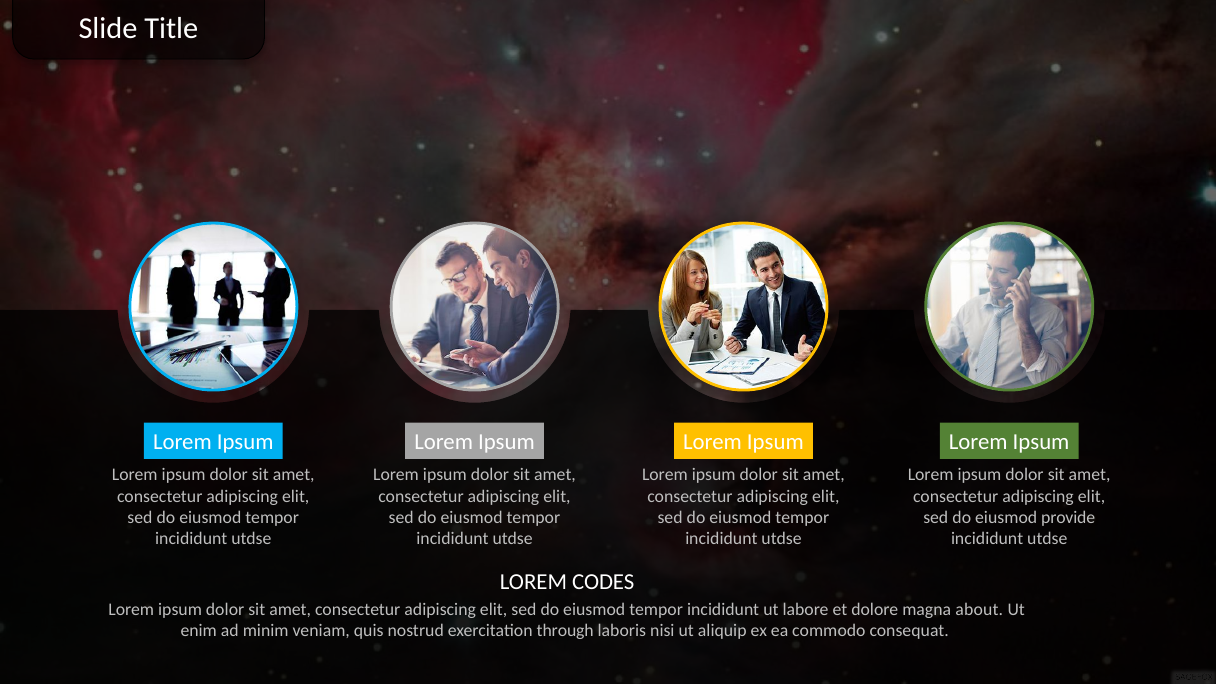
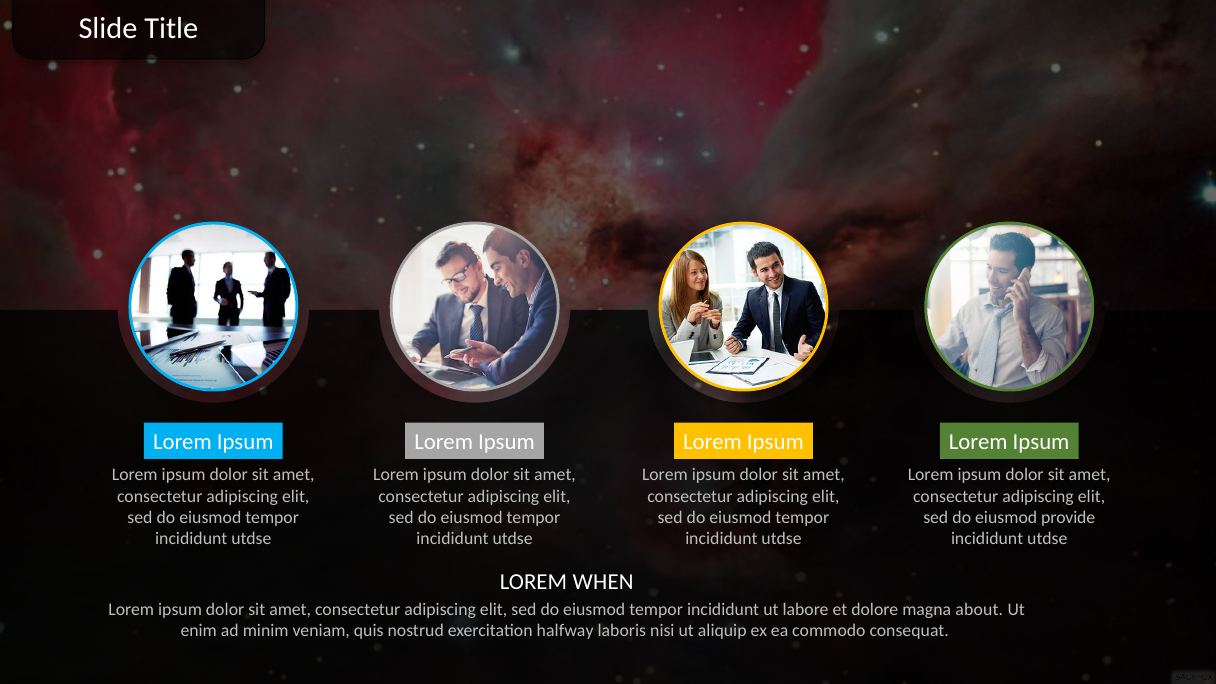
CODES: CODES -> WHEN (603, 582)
through: through -> halfway (565, 631)
